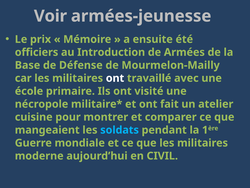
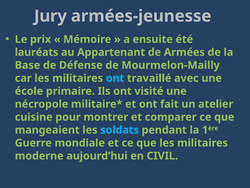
Voir: Voir -> Jury (50, 16)
officiers: officiers -> lauréats (37, 52)
Introduction: Introduction -> Appartenant (111, 52)
ont colour: white -> light blue (115, 78)
